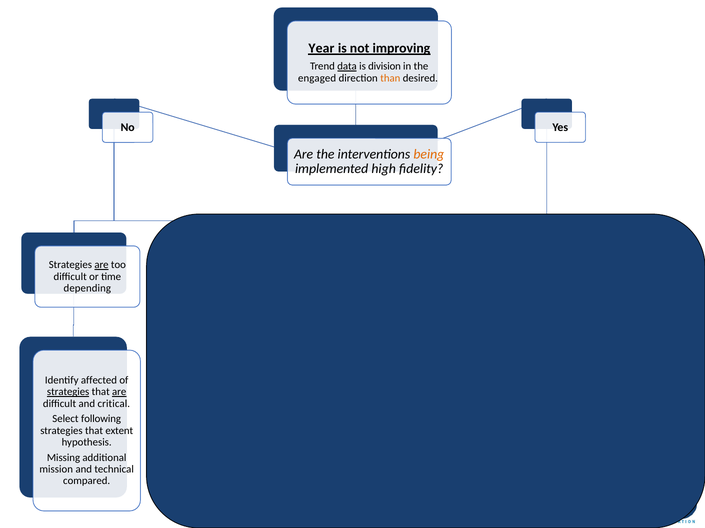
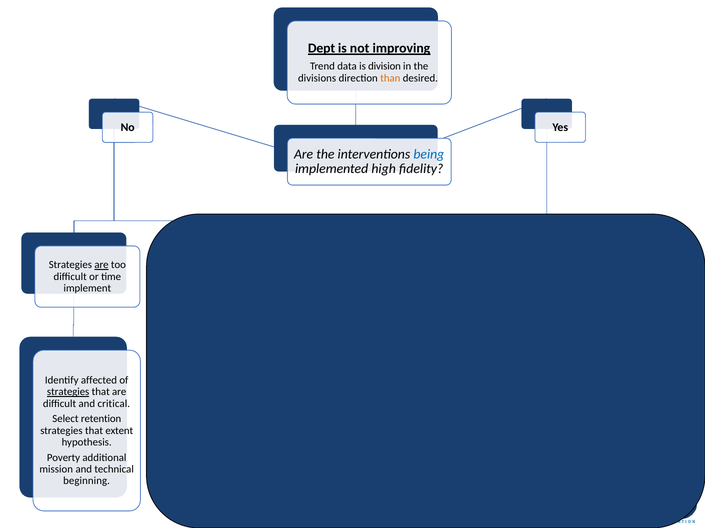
Year: Year -> Dept (322, 48)
data underline: present -> none (347, 67)
engaged: engaged -> divisions (317, 78)
being colour: orange -> blue (429, 154)
depending: depending -> implement (87, 289)
are underline: present -> none (119, 392)
following: following -> retention (101, 419)
Missing: Missing -> Poverty (63, 458)
compared: compared -> beginning (87, 481)
